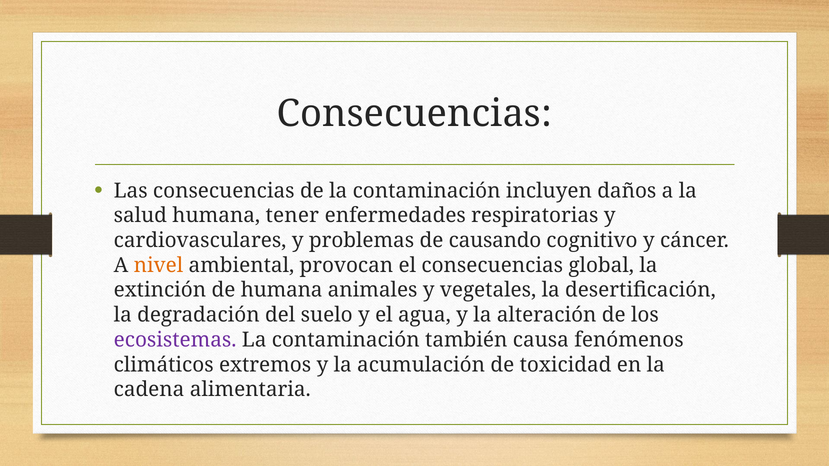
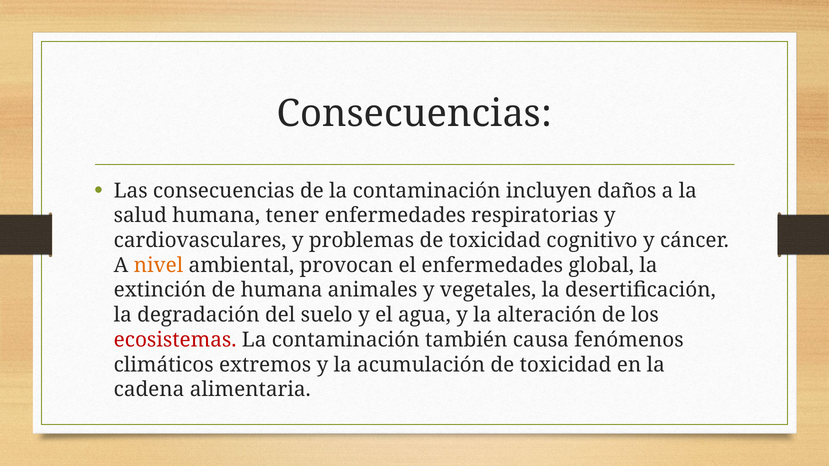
problemas de causando: causando -> toxicidad (495, 241)
el consecuencias: consecuencias -> enfermedades (492, 265)
ecosistemas colour: purple -> red (175, 340)
